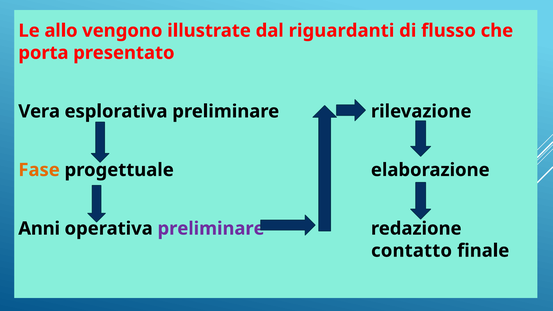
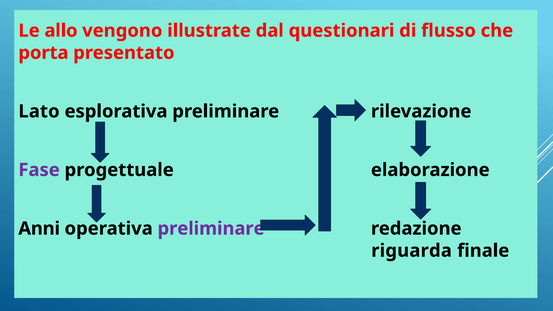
riguardanti: riguardanti -> questionari (342, 31)
Vera: Vera -> Lato (39, 111)
Fase colour: orange -> purple (39, 170)
contatto: contatto -> riguarda (412, 251)
